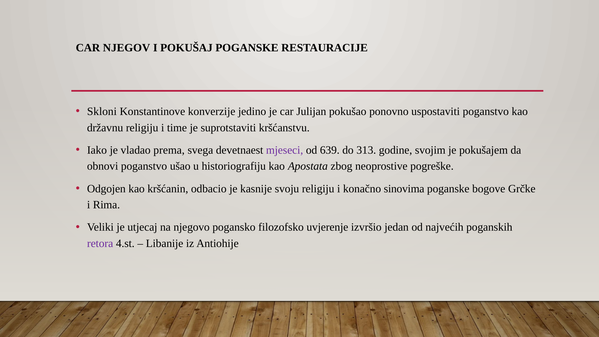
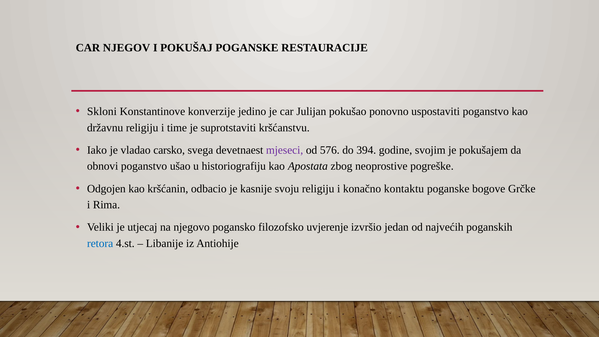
prema: prema -> carsko (169, 150)
639: 639 -> 576 (330, 150)
313: 313 -> 394 (366, 150)
sinovima: sinovima -> kontaktu (404, 189)
retora colour: purple -> blue (100, 243)
